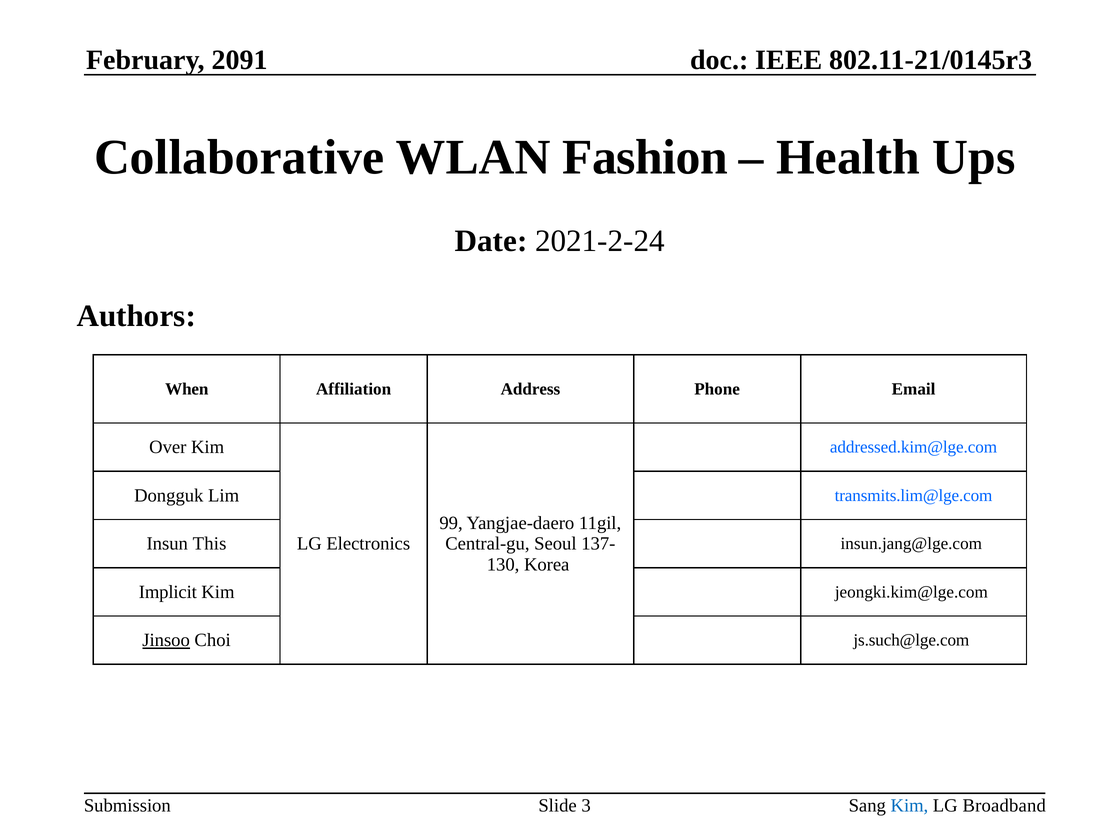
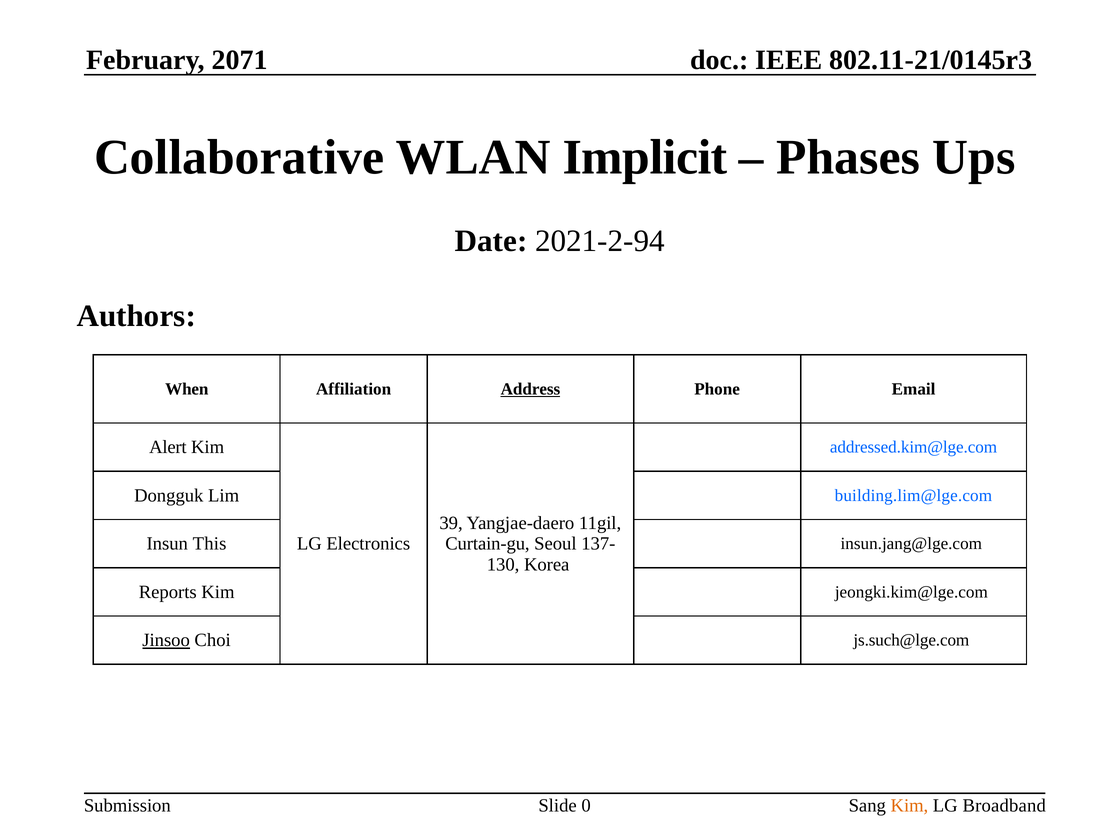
2091: 2091 -> 2071 (240, 60)
Fashion: Fashion -> Implicit (645, 157)
Health: Health -> Phases (848, 157)
2021-2-24: 2021-2-24 -> 2021-2-94 (600, 241)
Address underline: none -> present (530, 389)
Over: Over -> Alert (168, 447)
transmits.lim@lge.com: transmits.lim@lge.com -> building.lim@lge.com (913, 495)
99: 99 -> 39 (451, 523)
Central-gu: Central-gu -> Curtain-gu (487, 544)
Implicit: Implicit -> Reports (168, 592)
3: 3 -> 0 (586, 806)
Kim colour: blue -> orange (909, 806)
